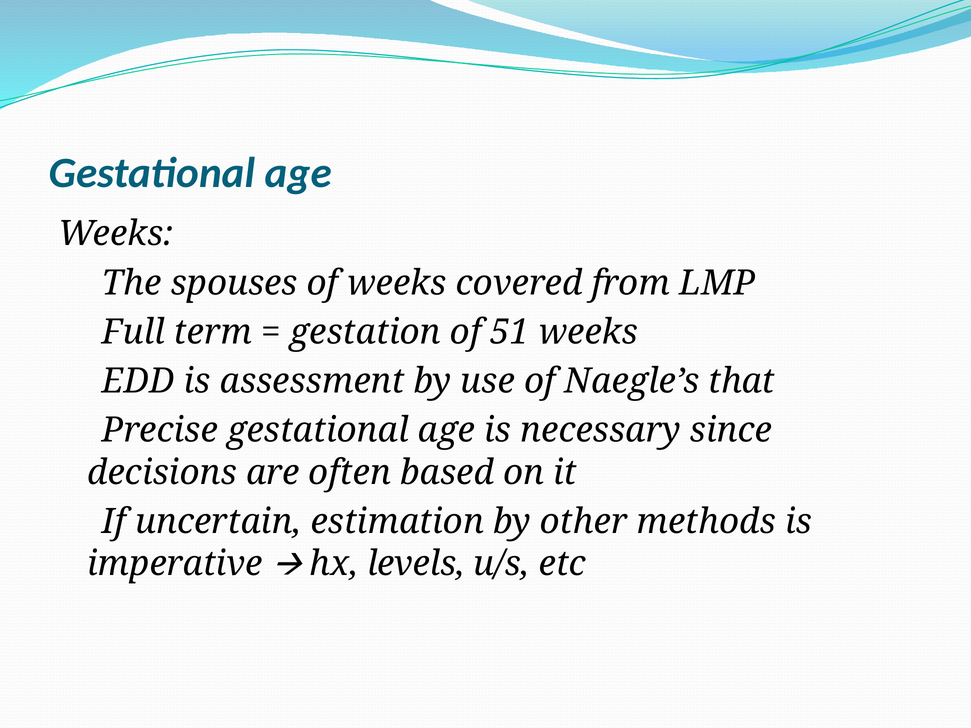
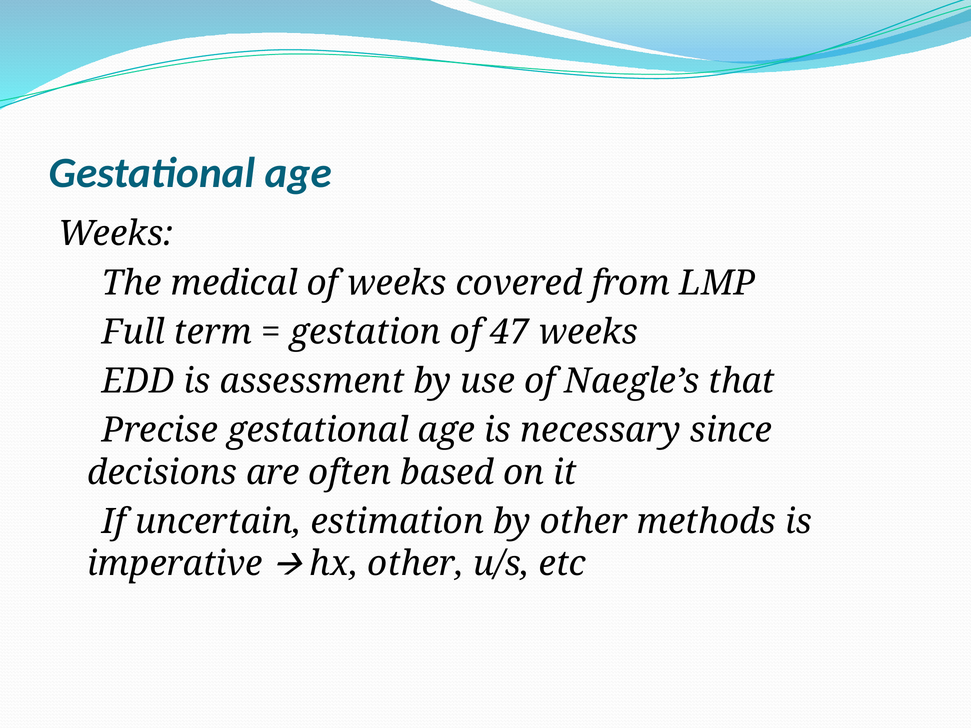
spouses: spouses -> medical (234, 283)
51: 51 -> 47 (510, 332)
hx levels: levels -> other (416, 564)
